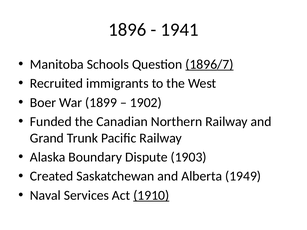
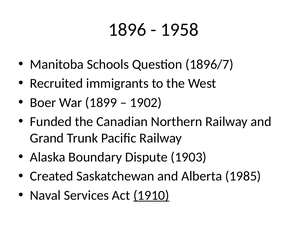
1941: 1941 -> 1958 (180, 30)
1896/7 underline: present -> none (209, 64)
1949: 1949 -> 1985 (243, 176)
